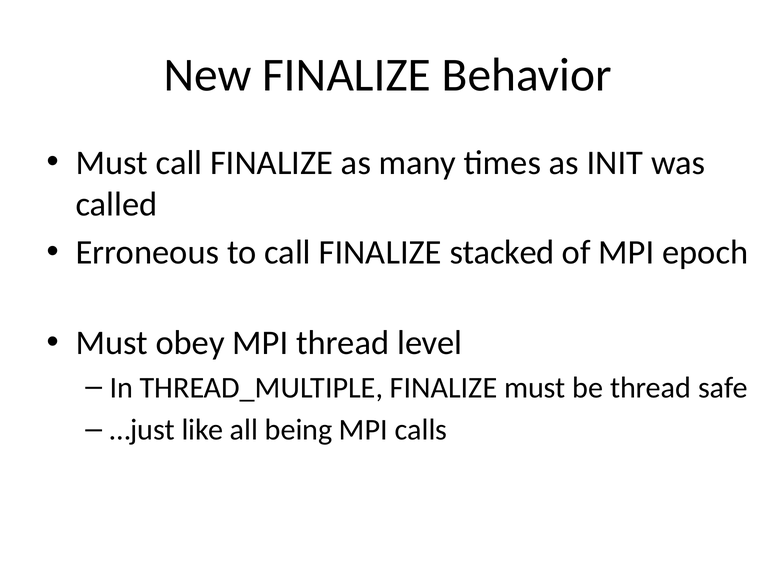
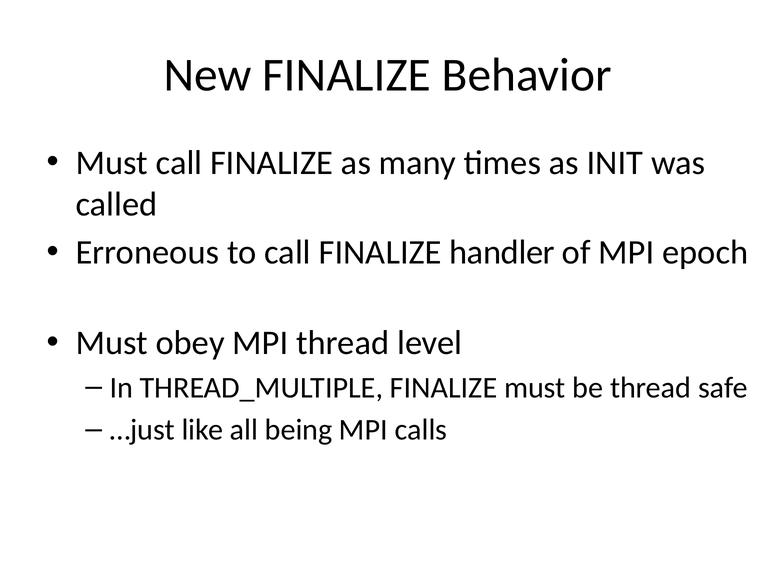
stacked: stacked -> handler (502, 253)
